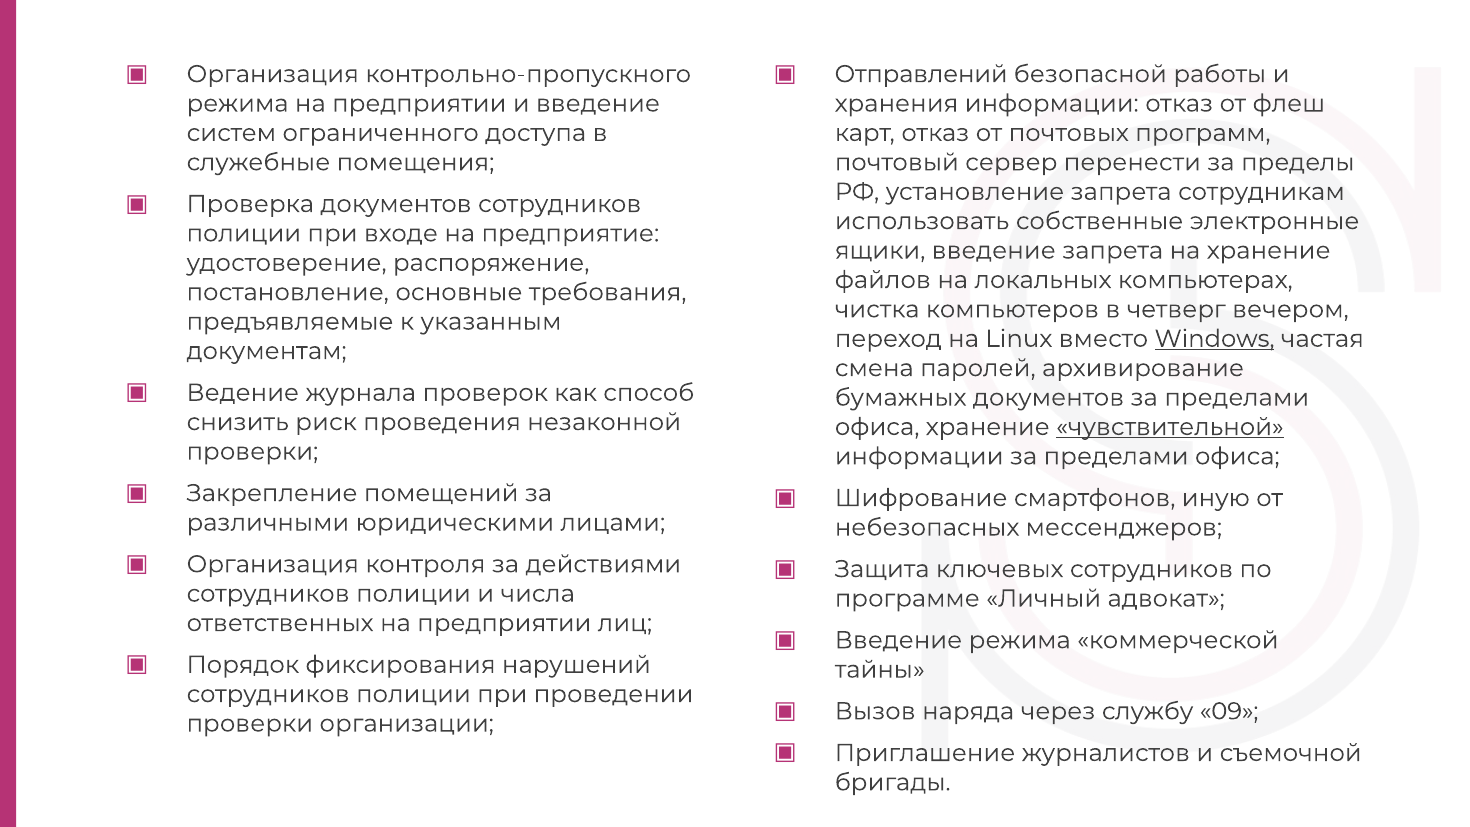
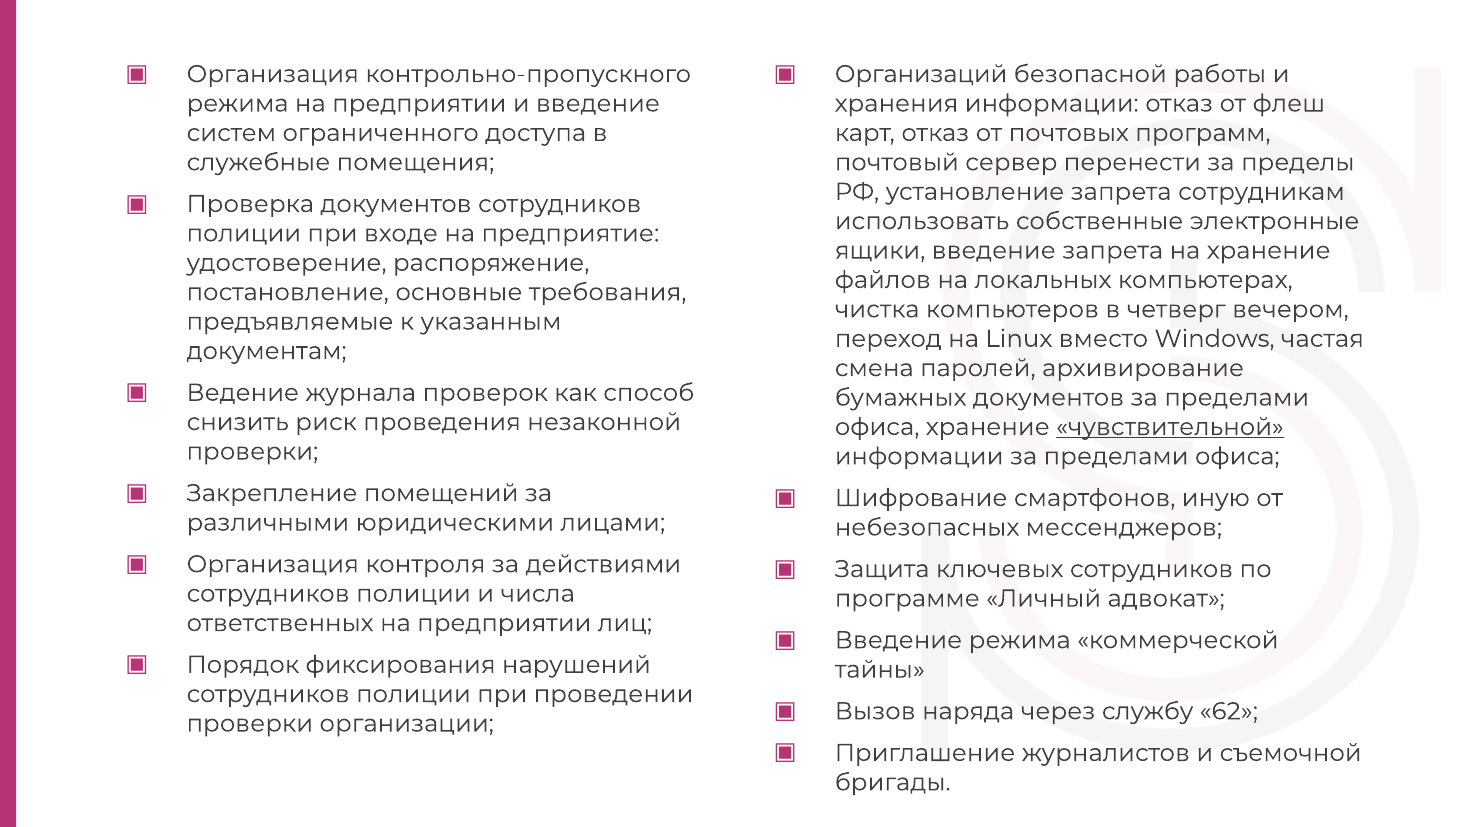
Отправлений: Отправлений -> Организаций (921, 74)
Windows underline: present -> none (1215, 339)
09: 09 -> 62 (1229, 711)
